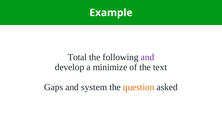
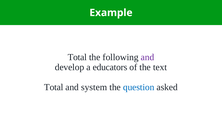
minimize: minimize -> educators (110, 67)
Gaps: Gaps -> Total (54, 87)
question colour: orange -> blue (139, 87)
